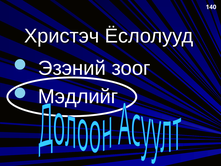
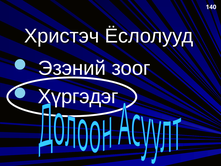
Мэдлийг: Мэдлийг -> Хүргэдэг (78, 96)
